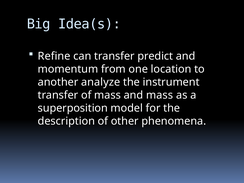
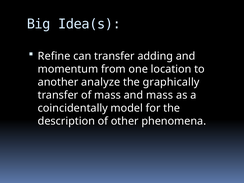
predict: predict -> adding (155, 56)
instrument: instrument -> graphically (171, 82)
superposition: superposition -> coincidentally (73, 108)
